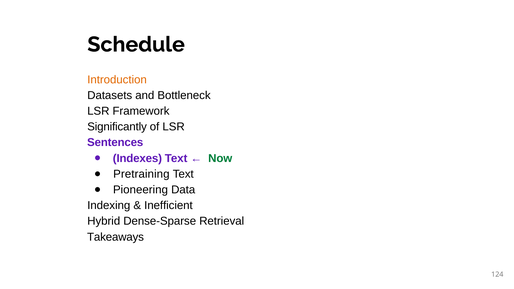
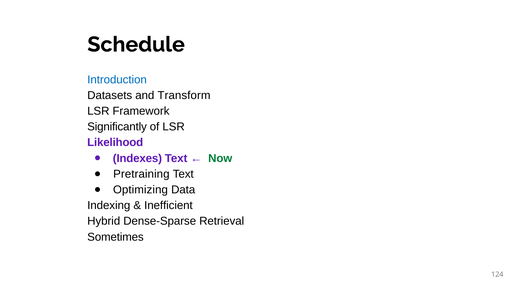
Introduction colour: orange -> blue (117, 80)
Bottleneck: Bottleneck -> Transform (184, 95)
Sentences: Sentences -> Likelihood (115, 143)
Pioneering: Pioneering -> Optimizing (140, 190)
Takeaways: Takeaways -> Sometimes (116, 237)
